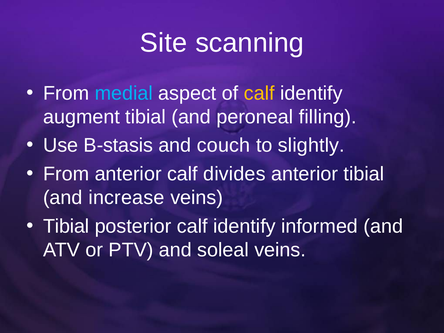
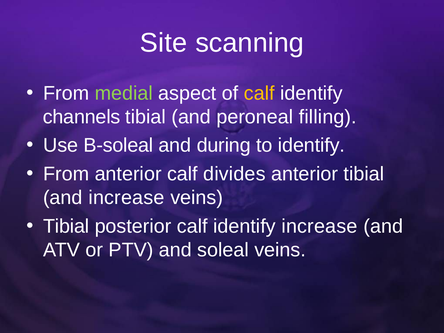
medial colour: light blue -> light green (124, 93)
augment: augment -> channels (82, 117)
B-stasis: B-stasis -> B-soleal (118, 145)
couch: couch -> during (224, 145)
to slightly: slightly -> identify (311, 145)
identify informed: informed -> increase (319, 226)
